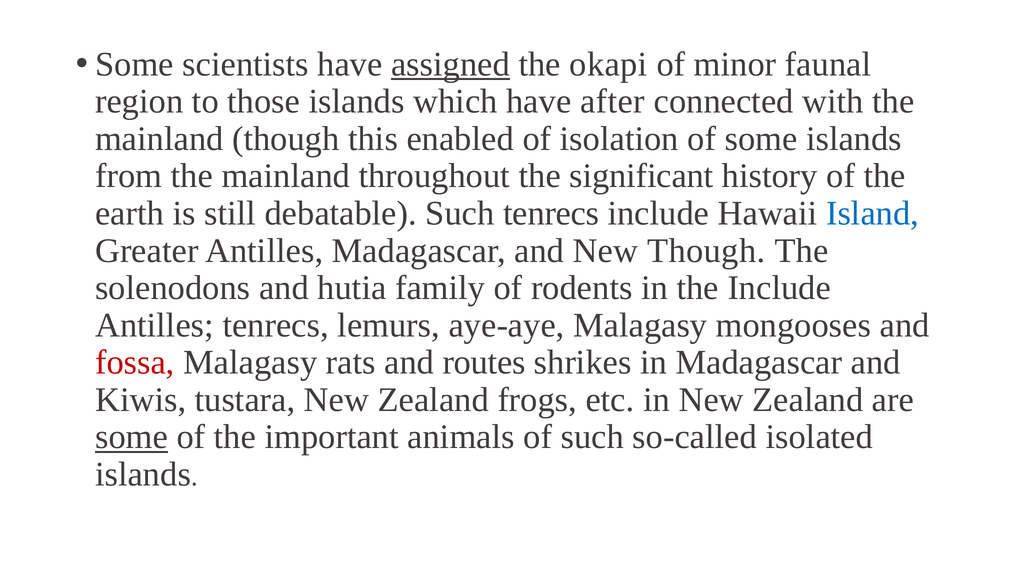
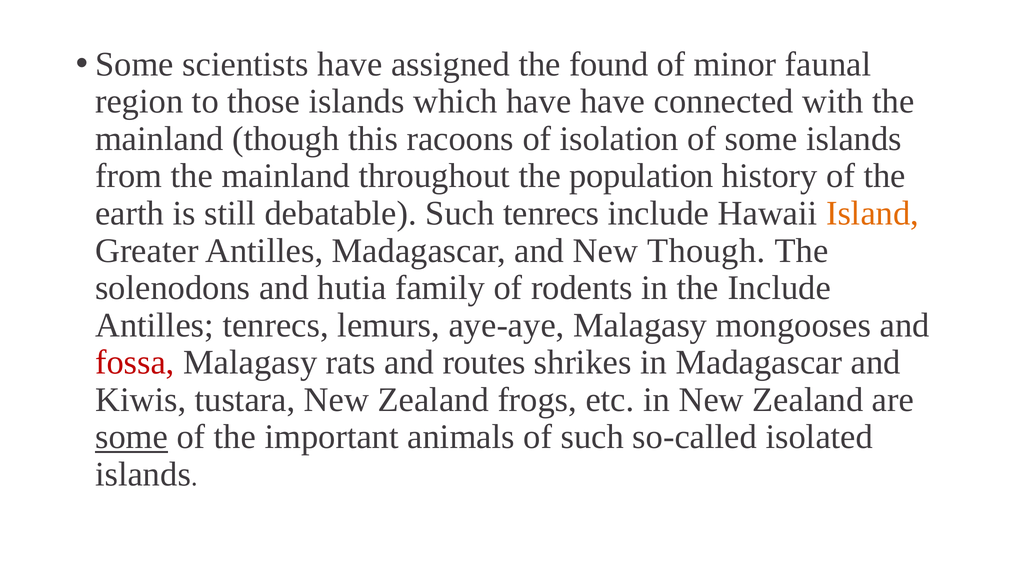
assigned underline: present -> none (451, 64)
okapi: okapi -> found (609, 64)
have after: after -> have (613, 102)
enabled: enabled -> racoons (460, 139)
significant: significant -> population (641, 176)
Island colour: blue -> orange (872, 213)
